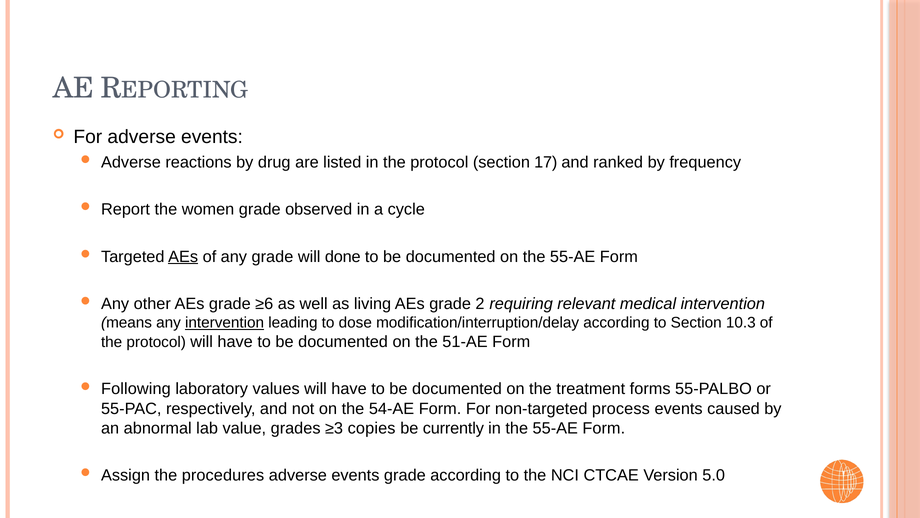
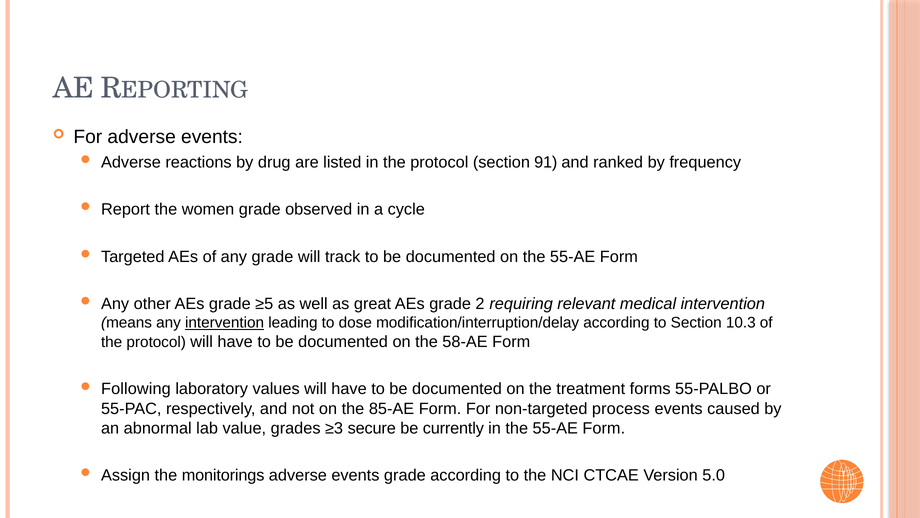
17: 17 -> 91 (546, 162)
AEs underline: present -> none (183, 256)
done: done -> track (343, 256)
≥6: ≥6 -> ≥5 (264, 304)
living: living -> great (373, 304)
51-AE: 51-AE -> 58-AE (465, 342)
54-AE: 54-AE -> 85-AE (392, 408)
copies: copies -> secure (372, 428)
procedures: procedures -> monitorings (223, 475)
